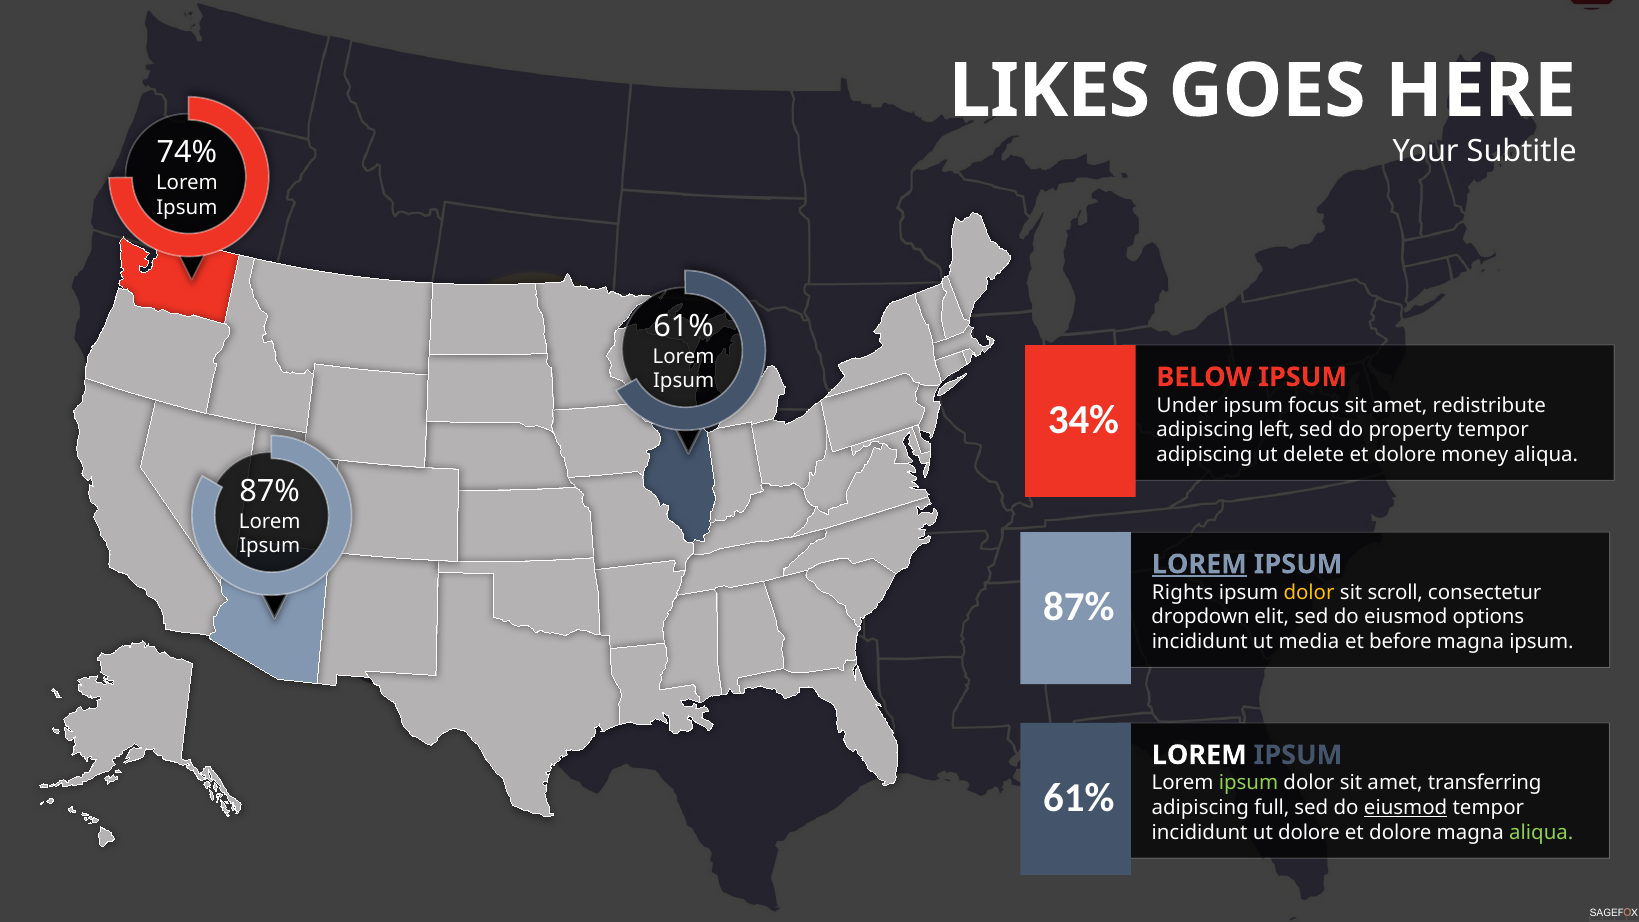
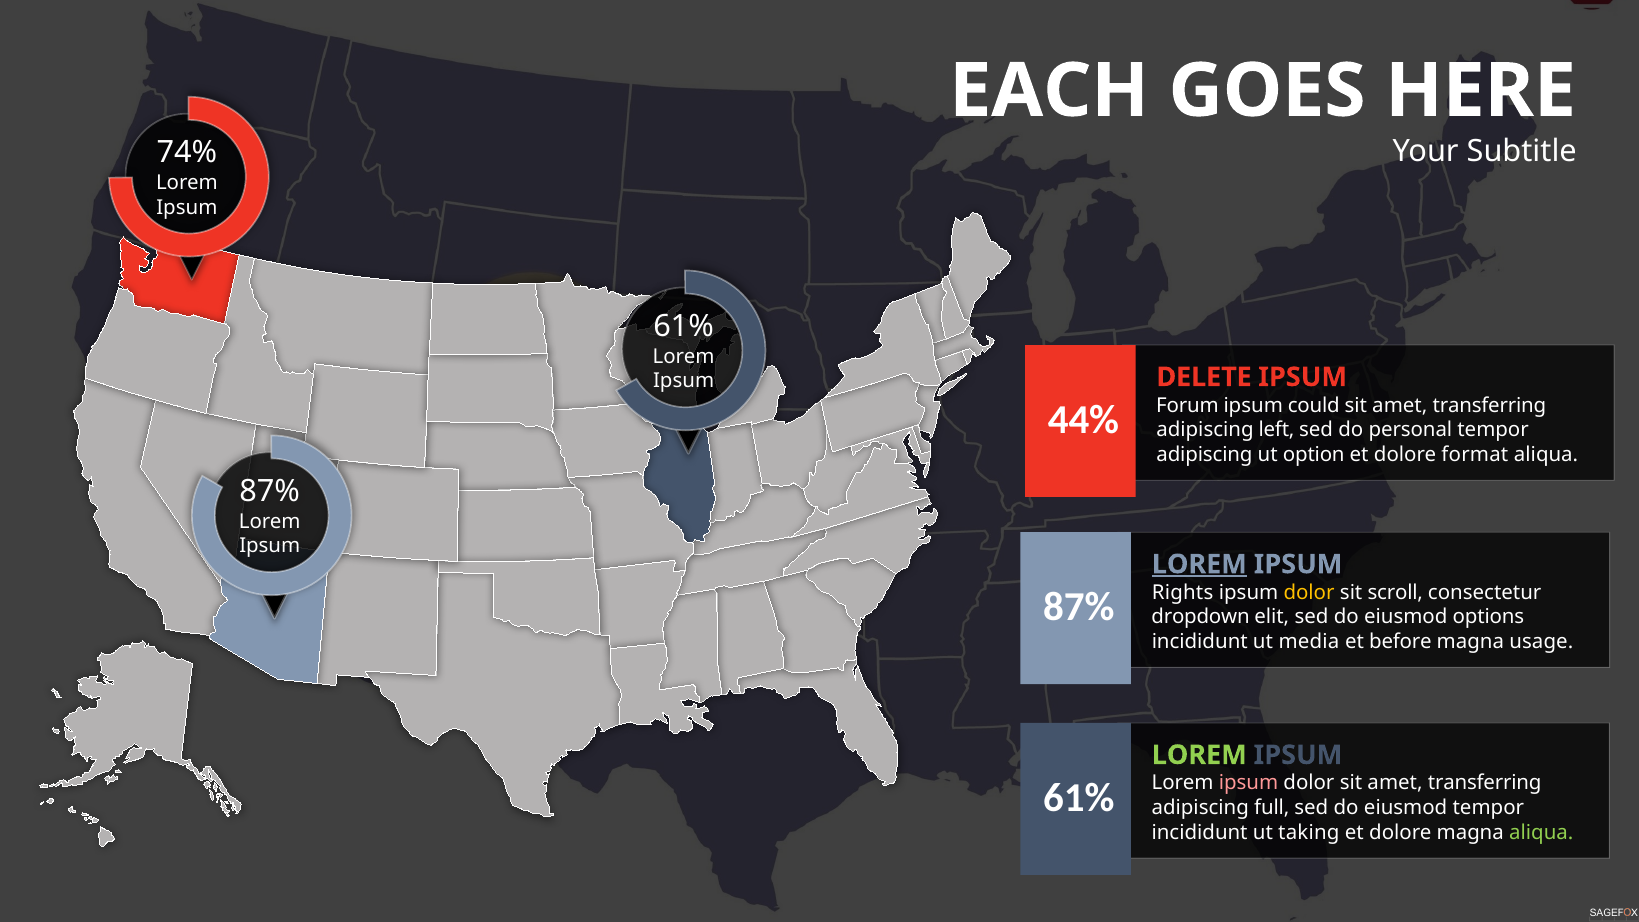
LIKES: LIKES -> EACH (1049, 91)
BELOW: BELOW -> DELETE (1204, 377)
Under: Under -> Forum (1187, 405)
focus: focus -> could (1314, 405)
redistribute: redistribute -> transferring (1489, 405)
34%: 34% -> 44% (1083, 420)
property: property -> personal (1410, 430)
delete: delete -> option (1314, 454)
money: money -> format (1475, 454)
magna ipsum: ipsum -> usage (1541, 642)
LOREM colour: white -> light green (1199, 755)
ipsum colour: light green -> pink (1249, 783)
eiusmod underline: present -> none (1406, 808)
ut dolore: dolore -> taking (1309, 832)
